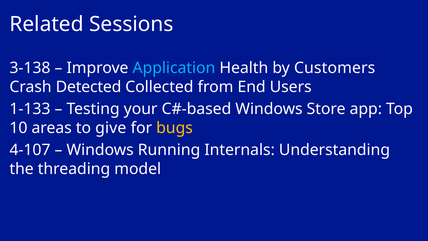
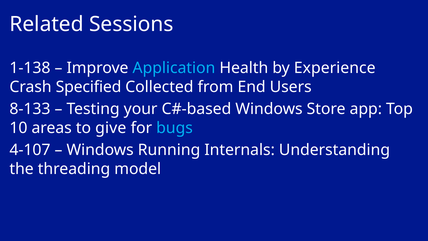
3-138: 3-138 -> 1-138 (30, 68)
Customers: Customers -> Experience (335, 68)
Detected: Detected -> Specified (89, 87)
1-133: 1-133 -> 8-133 (30, 109)
bugs colour: yellow -> light blue (175, 128)
